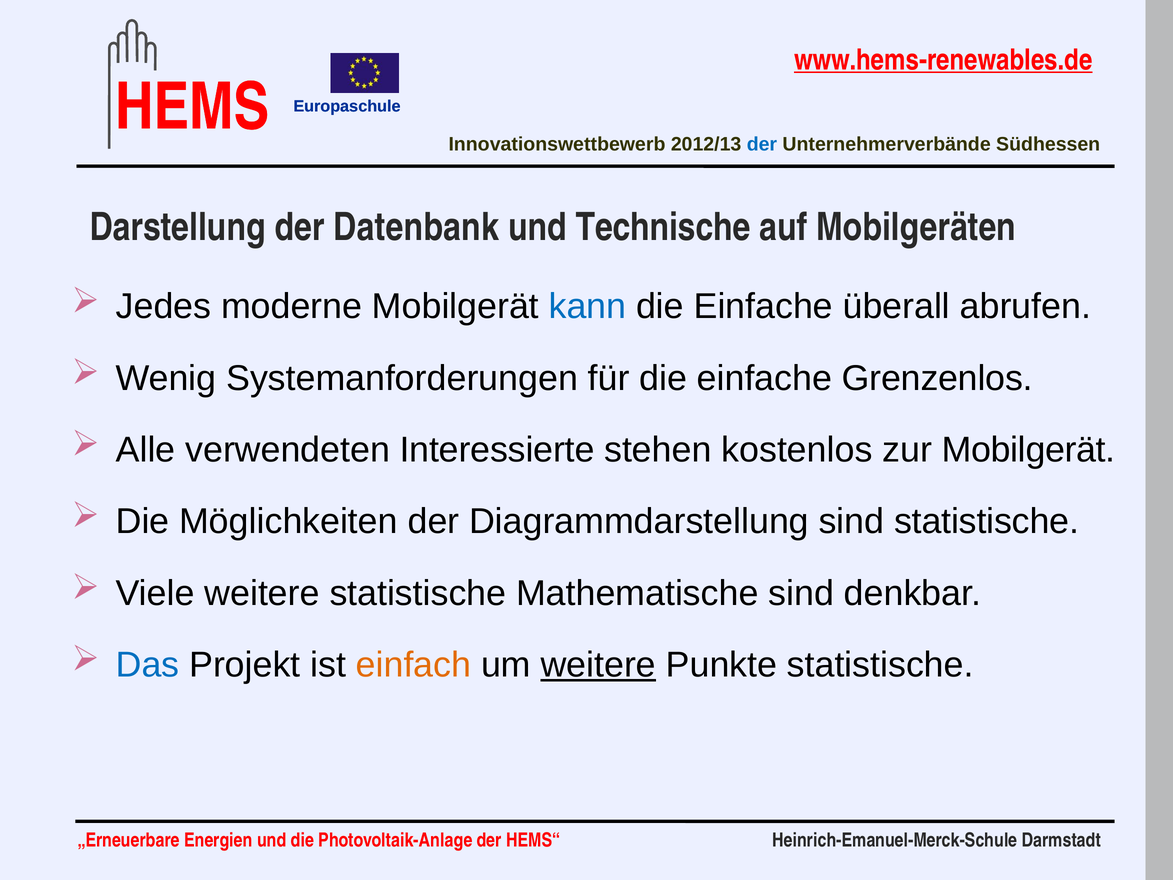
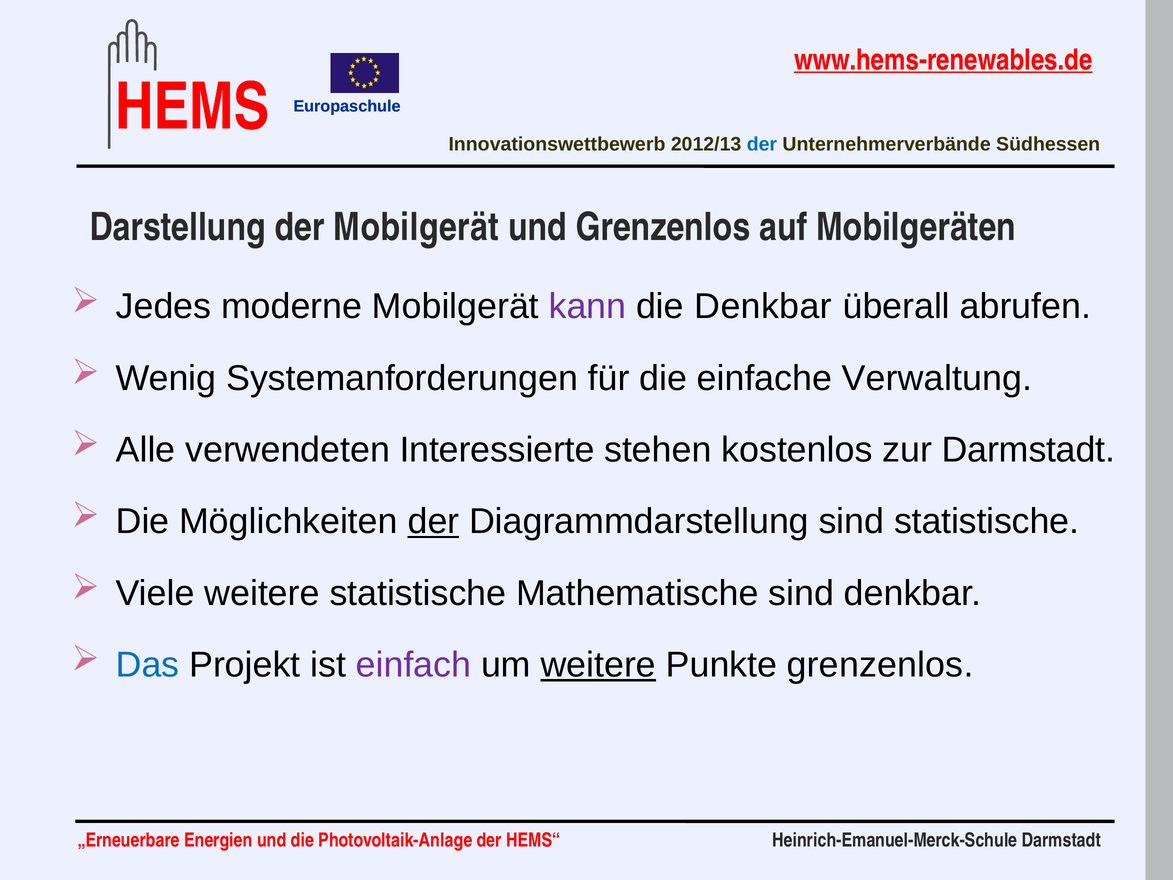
der Datenbank: Datenbank -> Mobilgerät (416, 227)
und Technische: Technische -> Grenzenlos (663, 227)
kann colour: blue -> purple (587, 306)
Einfache: Einfache -> Denkbar (763, 306)
Grenzenlos: Grenzenlos -> Verwaltung (937, 378)
zur Mobilgerät: Mobilgerät -> Darmstadt (1028, 450)
der underline: none -> present (433, 521)
einfach colour: orange -> purple (414, 665)
Punkte statistische: statistische -> grenzenlos (880, 665)
